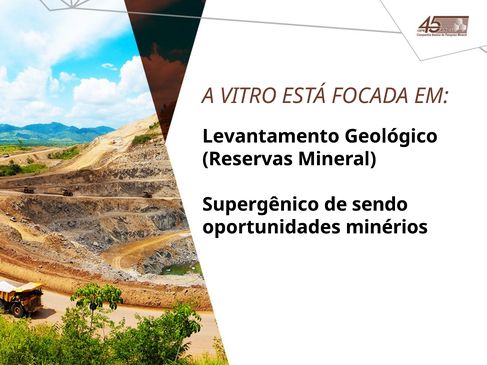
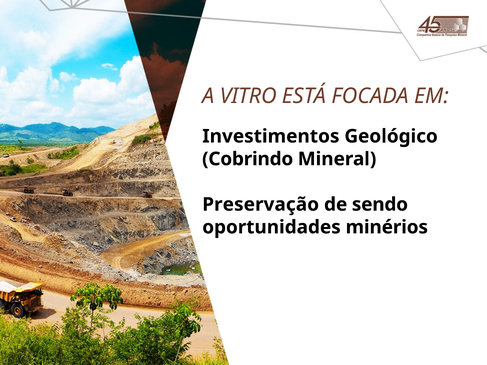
Levantamento: Levantamento -> Investimentos (271, 136)
Reservas: Reservas -> Cobrindo (248, 159)
Supergênico: Supergênico -> Preservação (261, 205)
